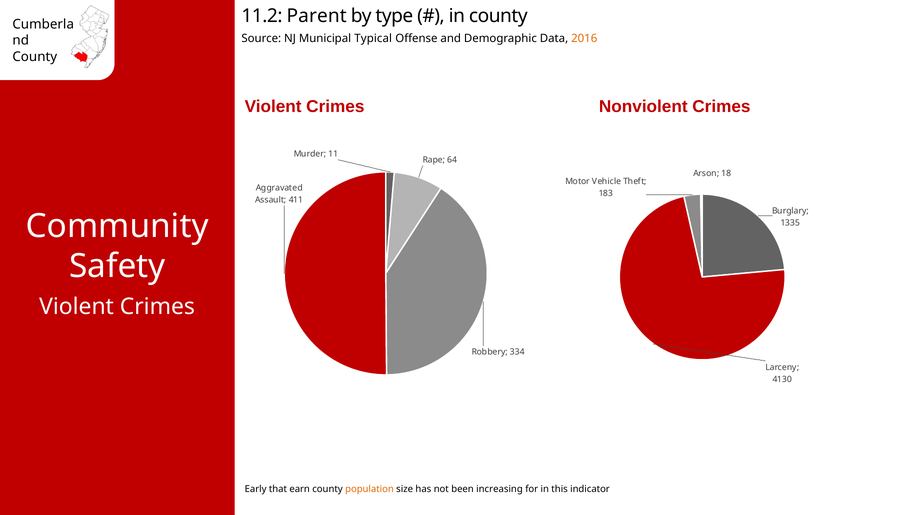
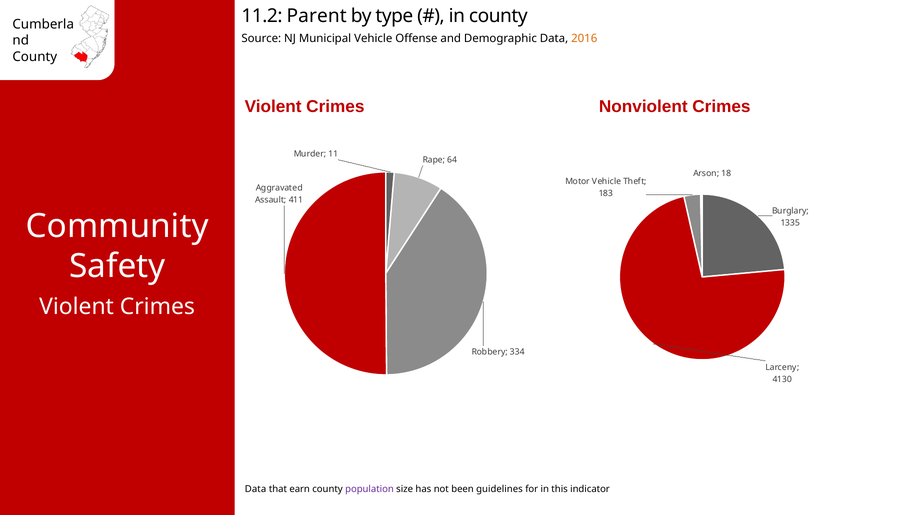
Municipal Typical: Typical -> Vehicle (373, 39)
Early: Early -> Data (256, 490)
population colour: orange -> purple (369, 490)
increasing: increasing -> guidelines (499, 490)
